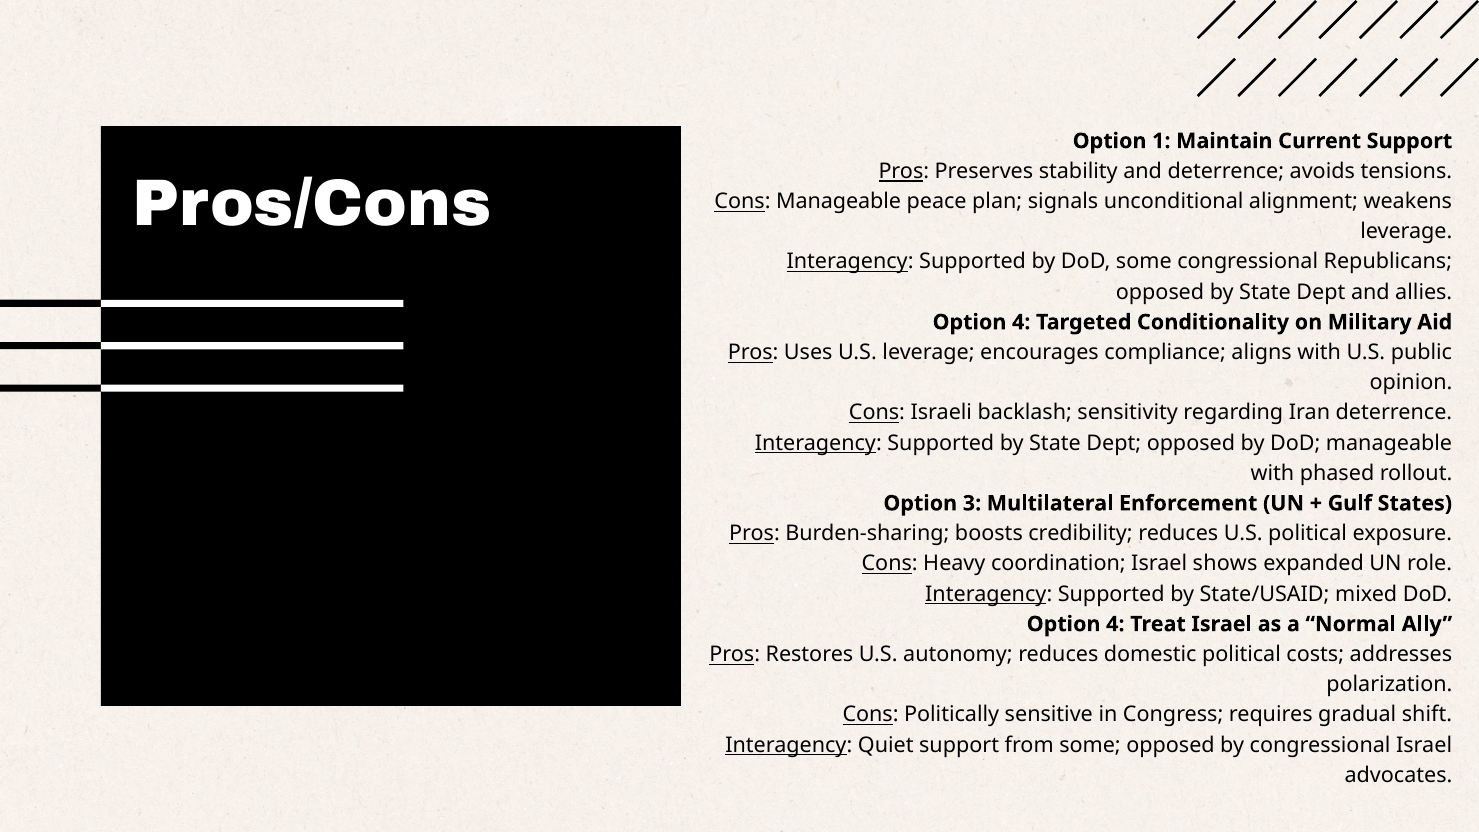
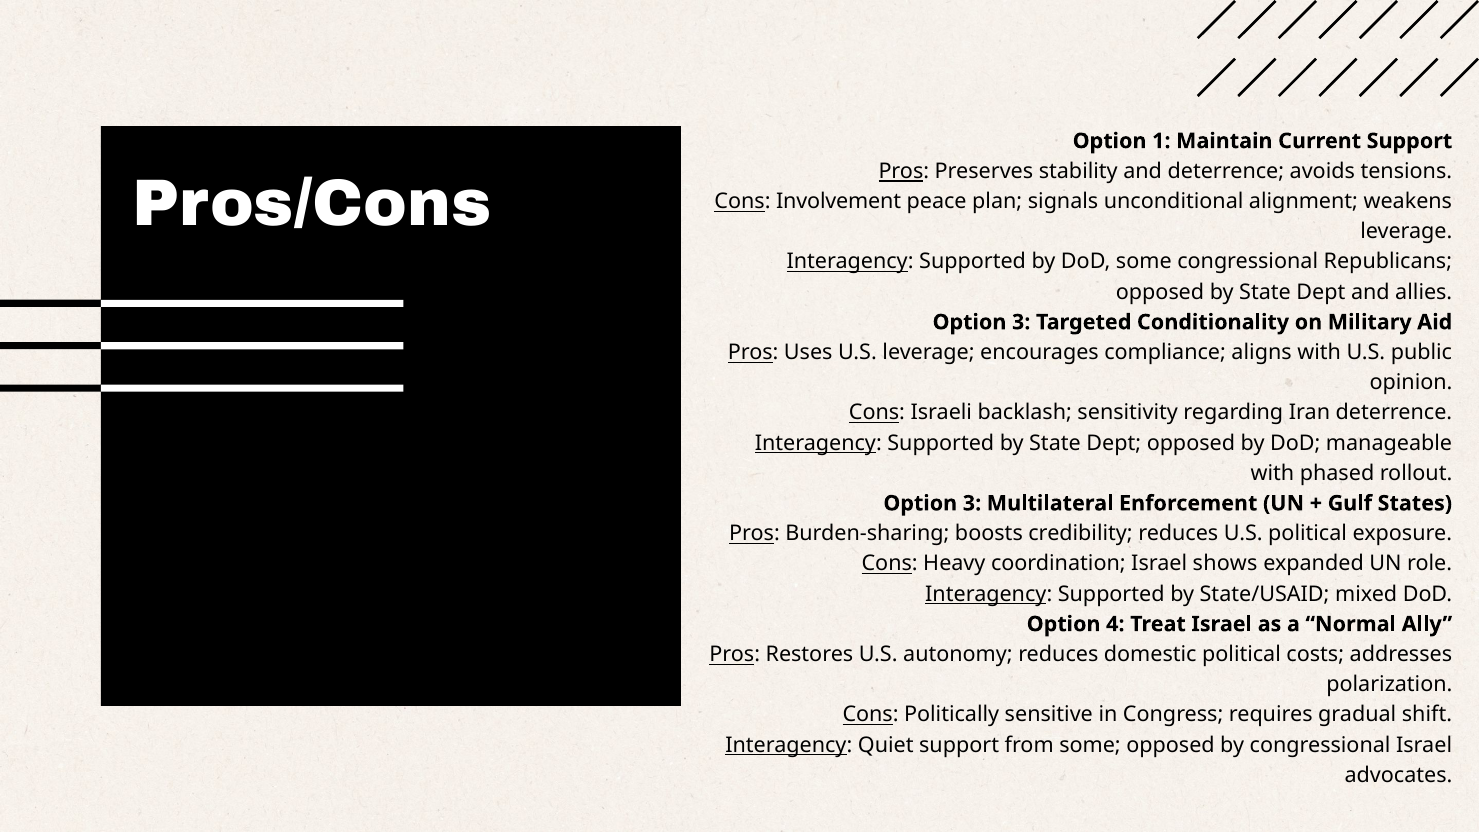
Cons Manageable: Manageable -> Involvement (839, 201)
4: 4 -> 3 (1021, 322)
